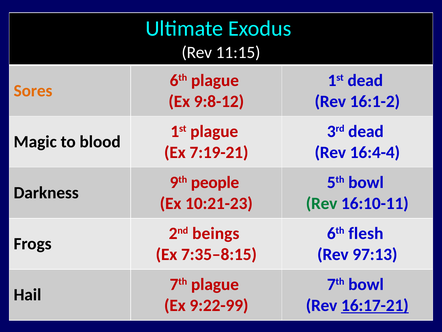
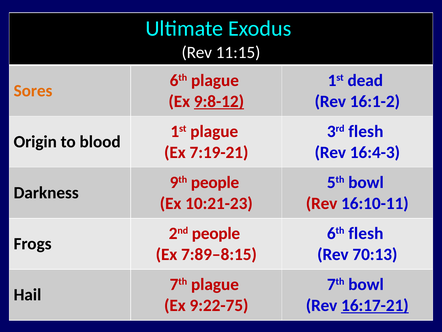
9:8-12 underline: none -> present (219, 101)
3rd dead: dead -> flesh (366, 131)
Magic: Magic -> Origin (35, 142)
16:4-4: 16:4-4 -> 16:4-3 (375, 152)
Rev colour: green -> red (322, 203)
2nd beings: beings -> people (216, 233)
7:35‒8:15: 7:35‒8:15 -> 7:89‒8:15 (219, 254)
97:13: 97:13 -> 70:13 (375, 254)
9:22-99: 9:22-99 -> 9:22-75 (219, 305)
